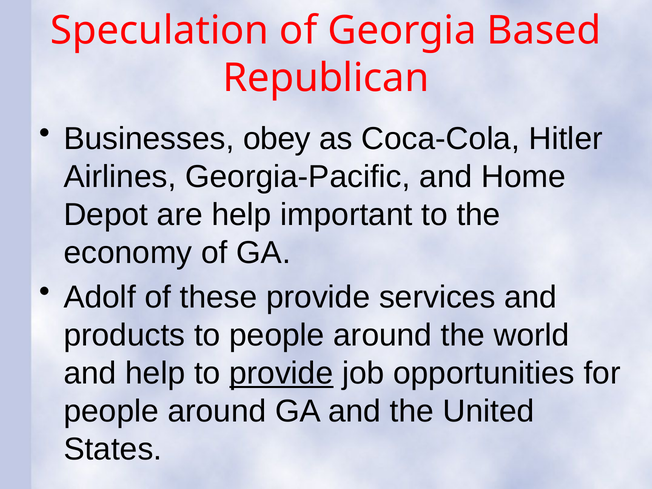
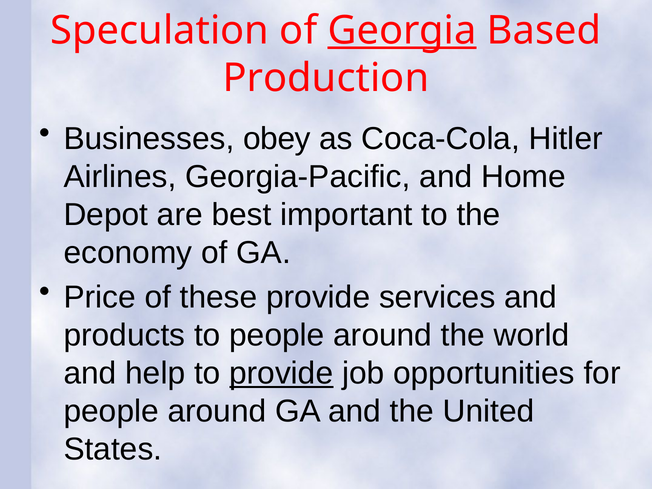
Georgia underline: none -> present (402, 30)
Republican: Republican -> Production (326, 78)
are help: help -> best (242, 215)
Adolf: Adolf -> Price (100, 297)
